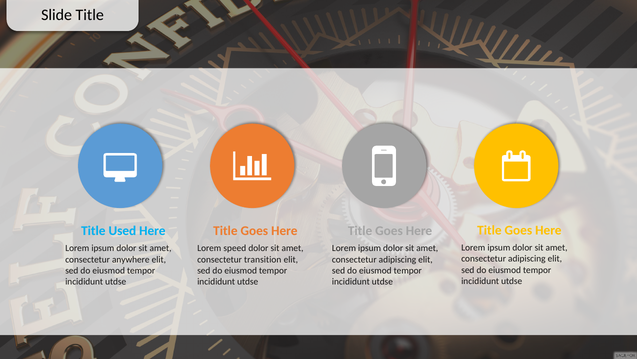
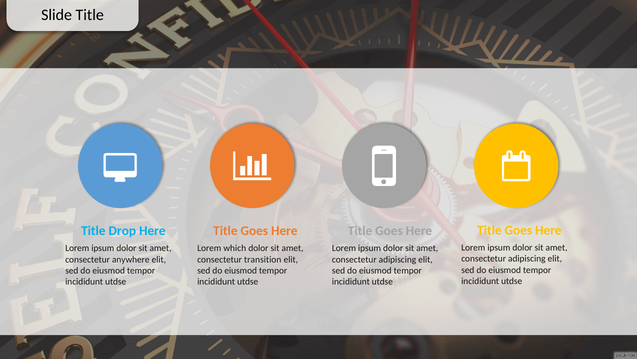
Used: Used -> Drop (122, 230)
speed: speed -> which (235, 248)
